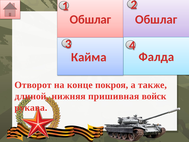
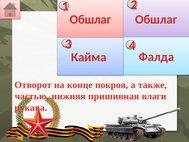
длиной: длиной -> частью (32, 96)
войск: войск -> влаги (154, 96)
